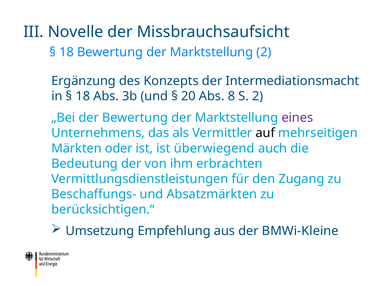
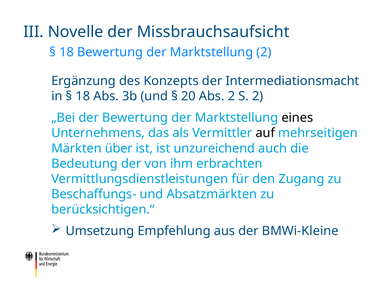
Abs 8: 8 -> 2 (231, 96)
eines colour: purple -> black (297, 118)
oder: oder -> über (119, 149)
überwiegend: überwiegend -> unzureichend (214, 149)
